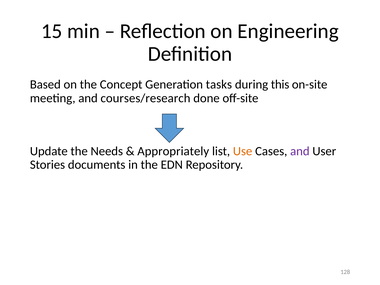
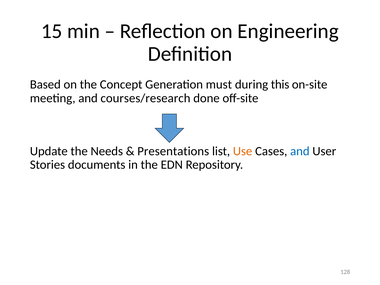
tasks: tasks -> must (219, 85)
Appropriately: Appropriately -> Presentations (173, 151)
and colour: purple -> blue (300, 151)
